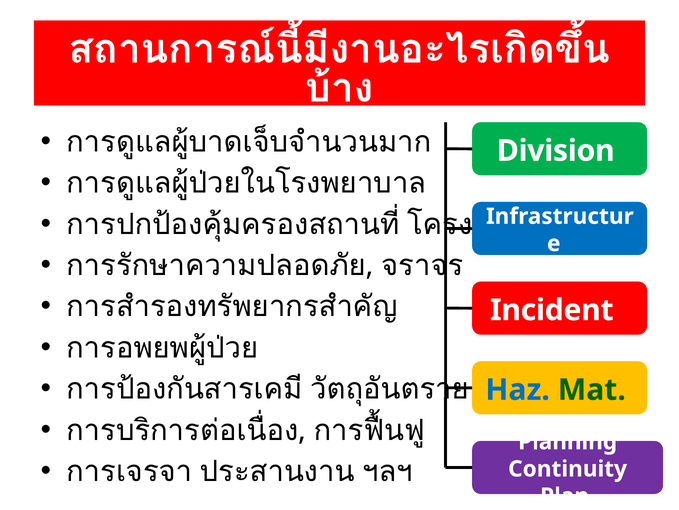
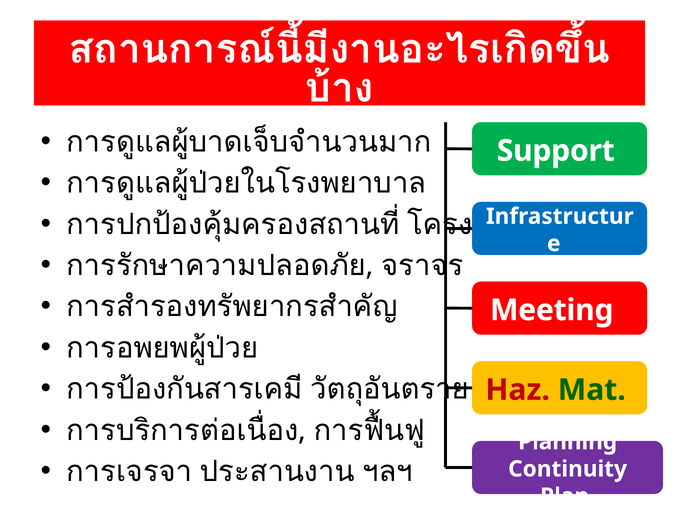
Division: Division -> Support (556, 151)
Incident: Incident -> Meeting (552, 310)
Haz colour: blue -> red (518, 389)
